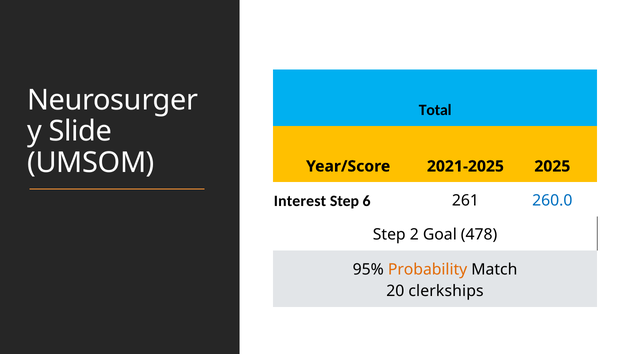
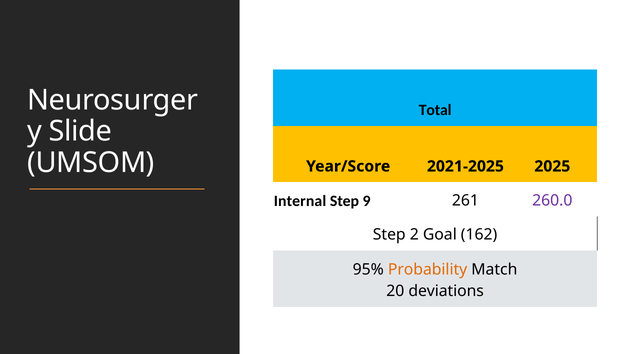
Interest: Interest -> Internal (300, 201)
6: 6 -> 9 (367, 201)
260.0 colour: blue -> purple (552, 201)
478: 478 -> 162 (479, 235)
clerkships: clerkships -> deviations (446, 291)
